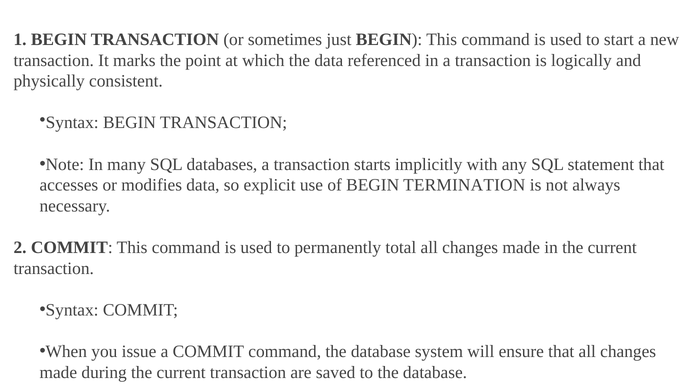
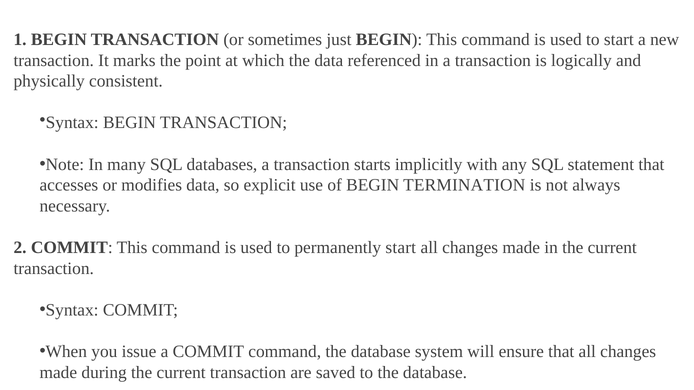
permanently total: total -> start (401, 248)
